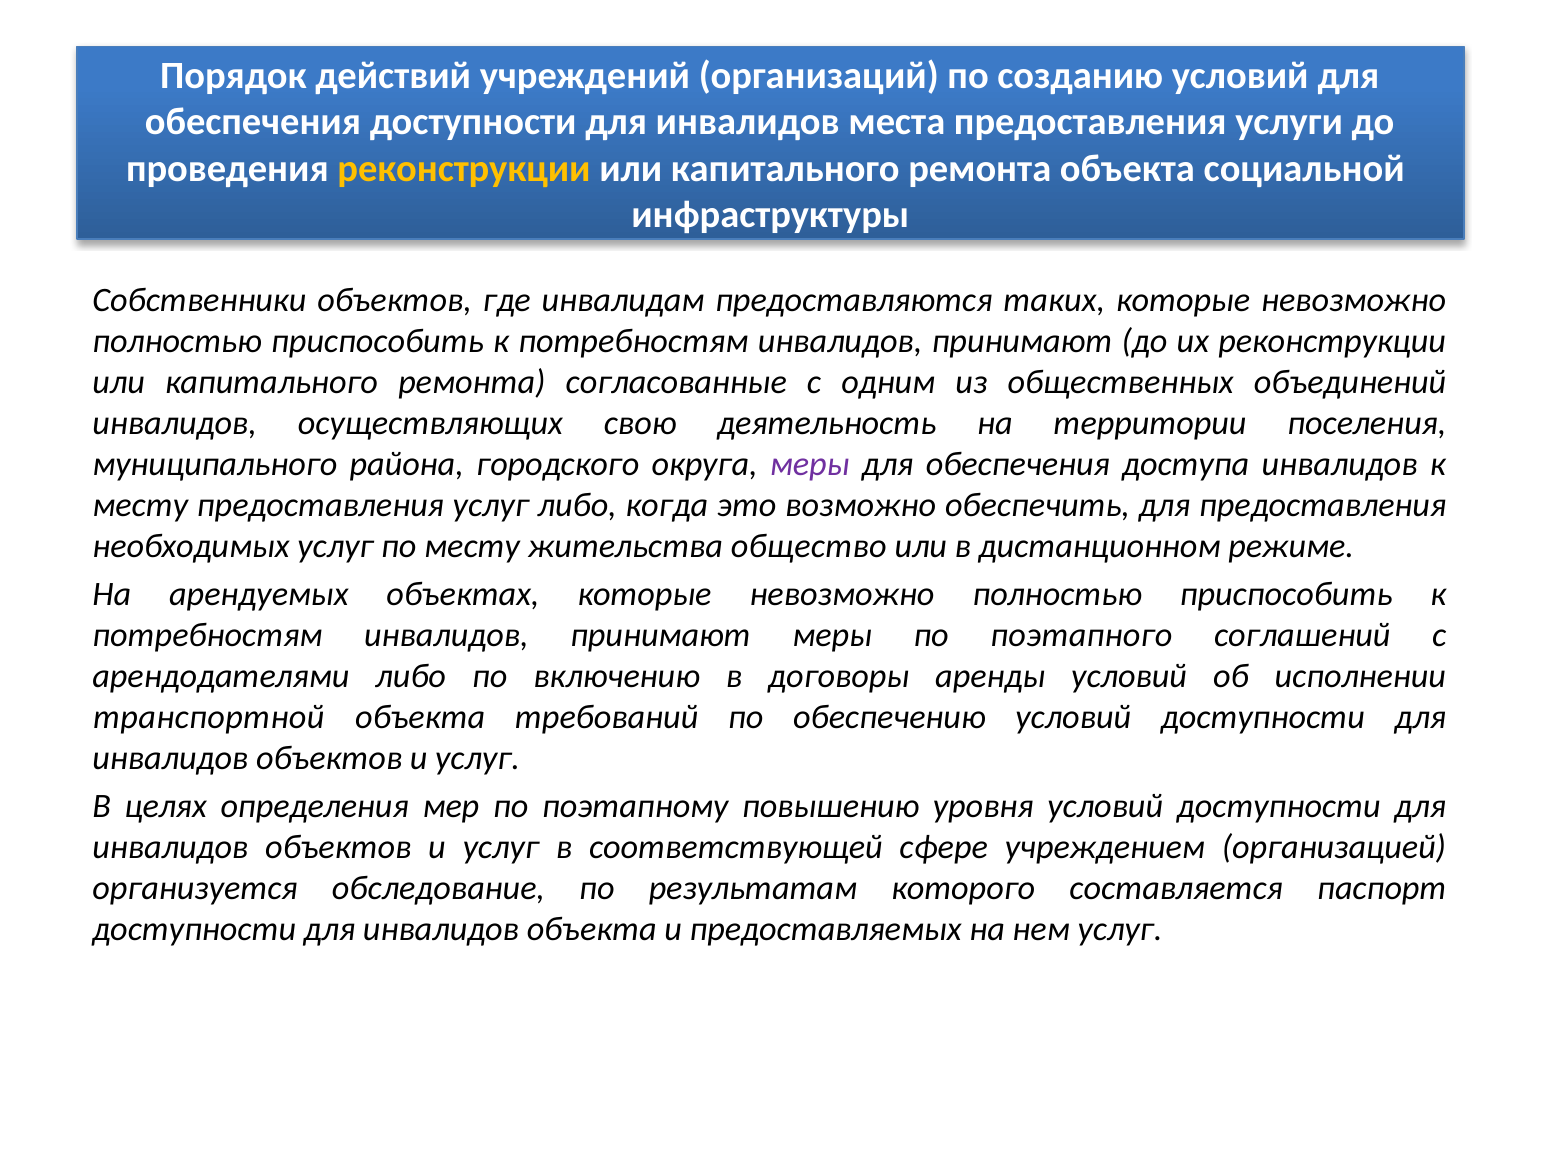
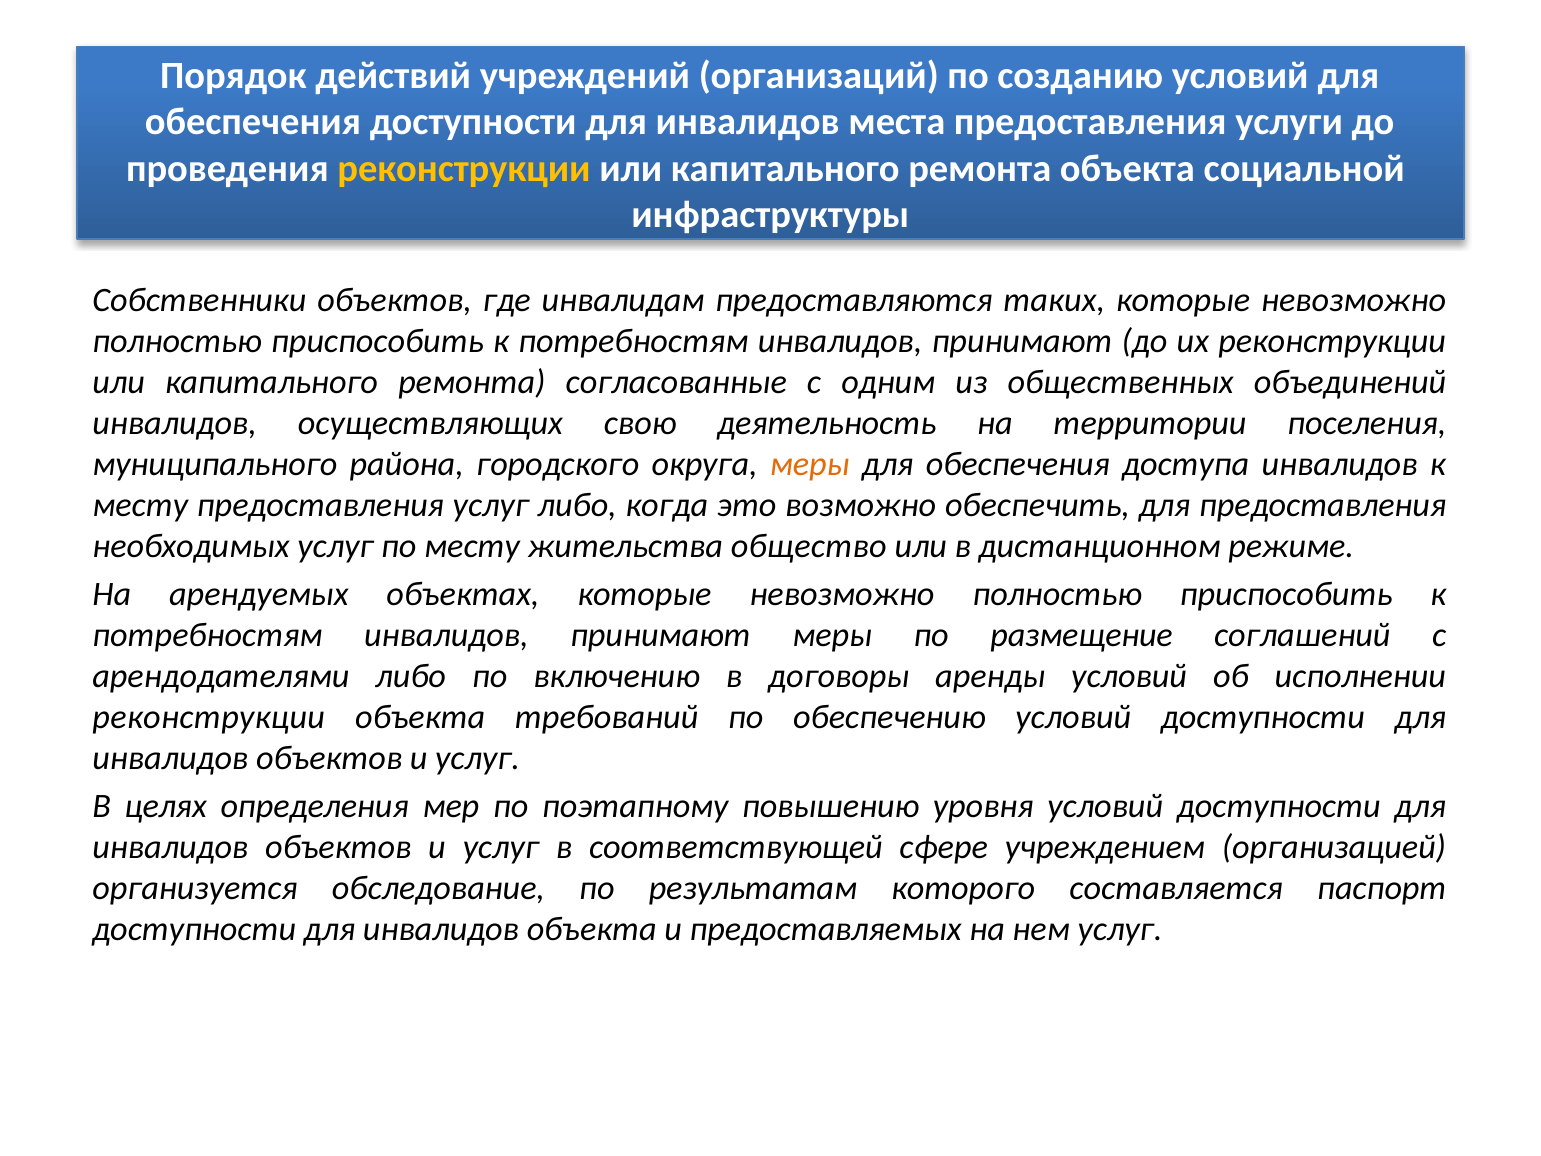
меры colour: purple -> orange (810, 464)
поэтапного: поэтапного -> размещение (1082, 635)
транспортной: транспортной -> реконструкции (209, 717)
